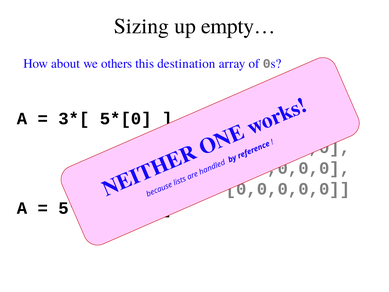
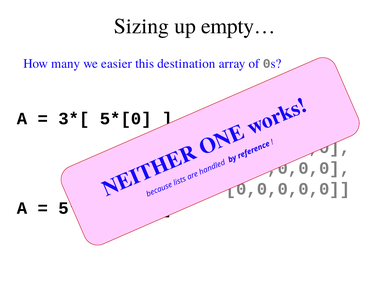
about: about -> many (66, 63)
others: others -> easier (117, 63)
